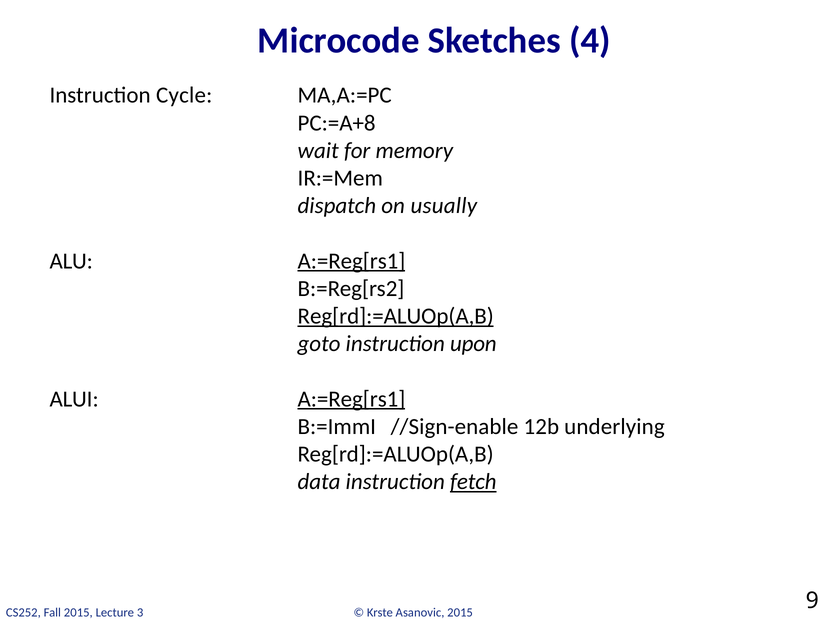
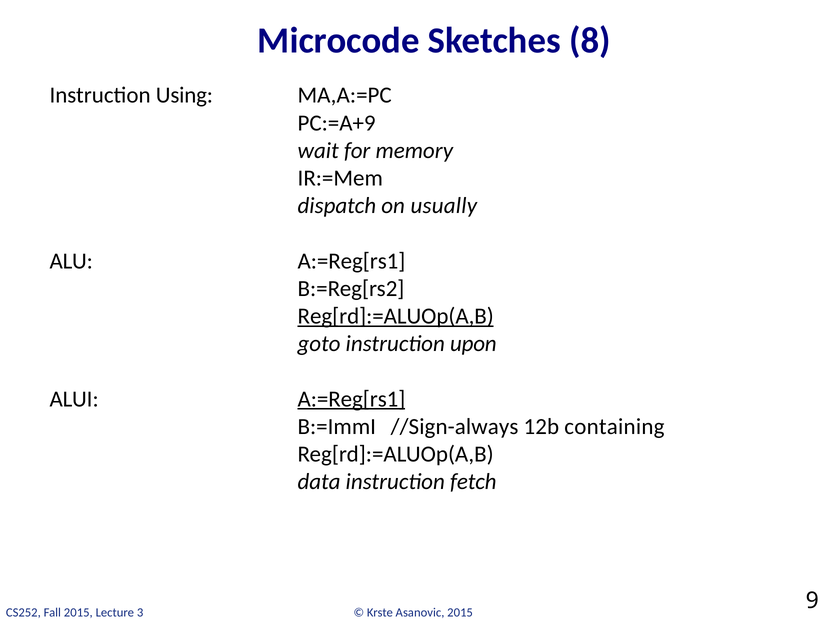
4: 4 -> 8 (590, 40)
Cycle: Cycle -> Using (184, 95)
PC:=A+8: PC:=A+8 -> PC:=A+9 (337, 123)
A:=Reg[rs1 underline: present -> none (351, 261)
//Sign-enable: //Sign-enable -> //Sign-always (455, 426)
underlying: underlying -> containing (614, 426)
fetch underline: present -> none (473, 481)
